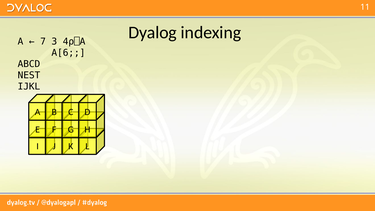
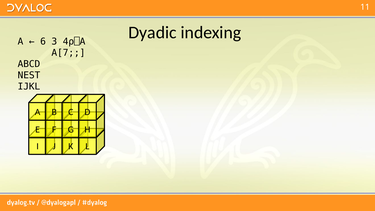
Dyalog: Dyalog -> Dyadic (152, 32)
7: 7 -> 6 (43, 42)
A[6: A[6 -> A[7 (68, 53)
